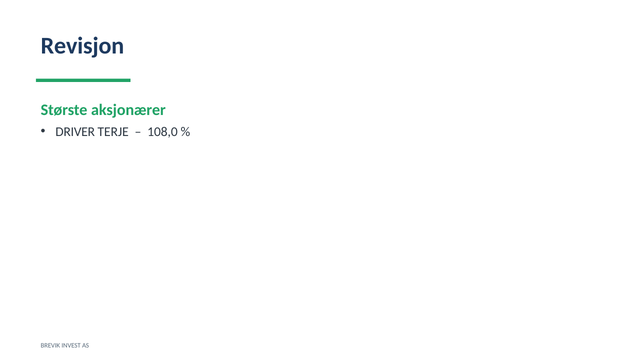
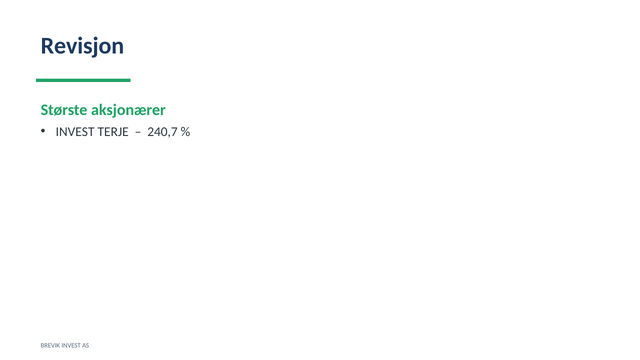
DRIVER: DRIVER -> INVEST (75, 132)
108,0: 108,0 -> 240,7 (163, 132)
